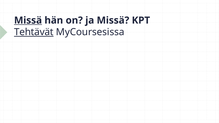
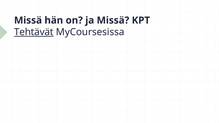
Missä underline: present -> none (28, 20)
